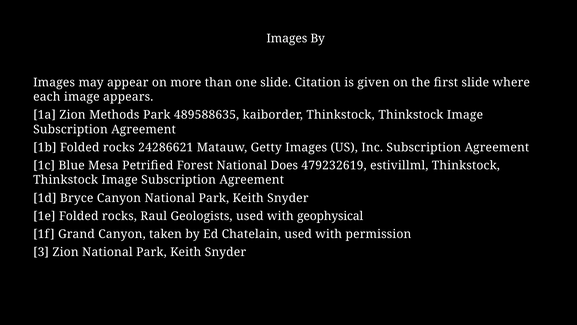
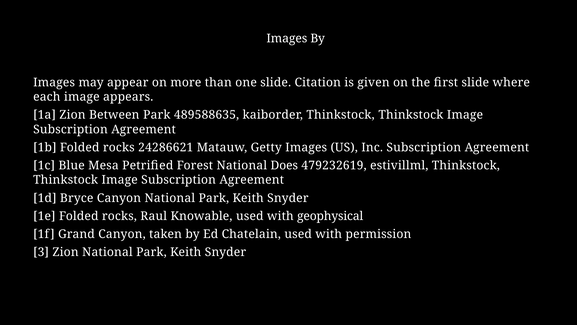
Methods: Methods -> Between (114, 115)
Geologists: Geologists -> Knowable (201, 216)
